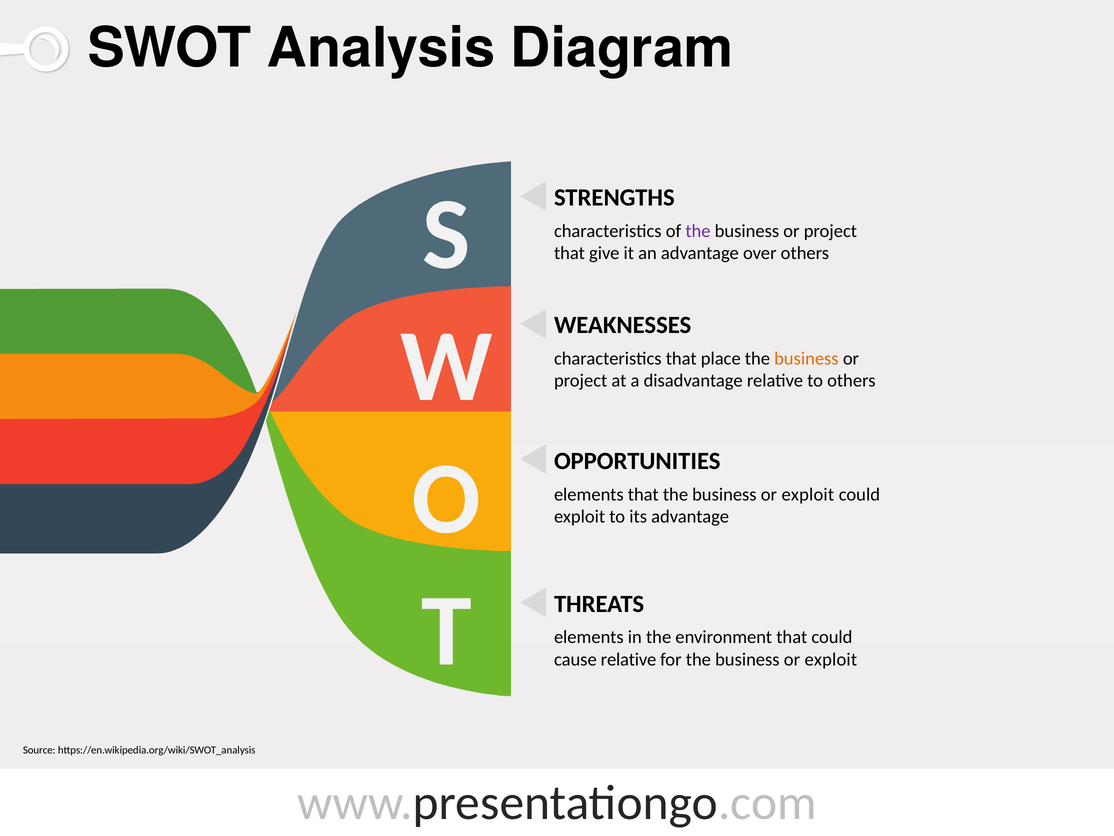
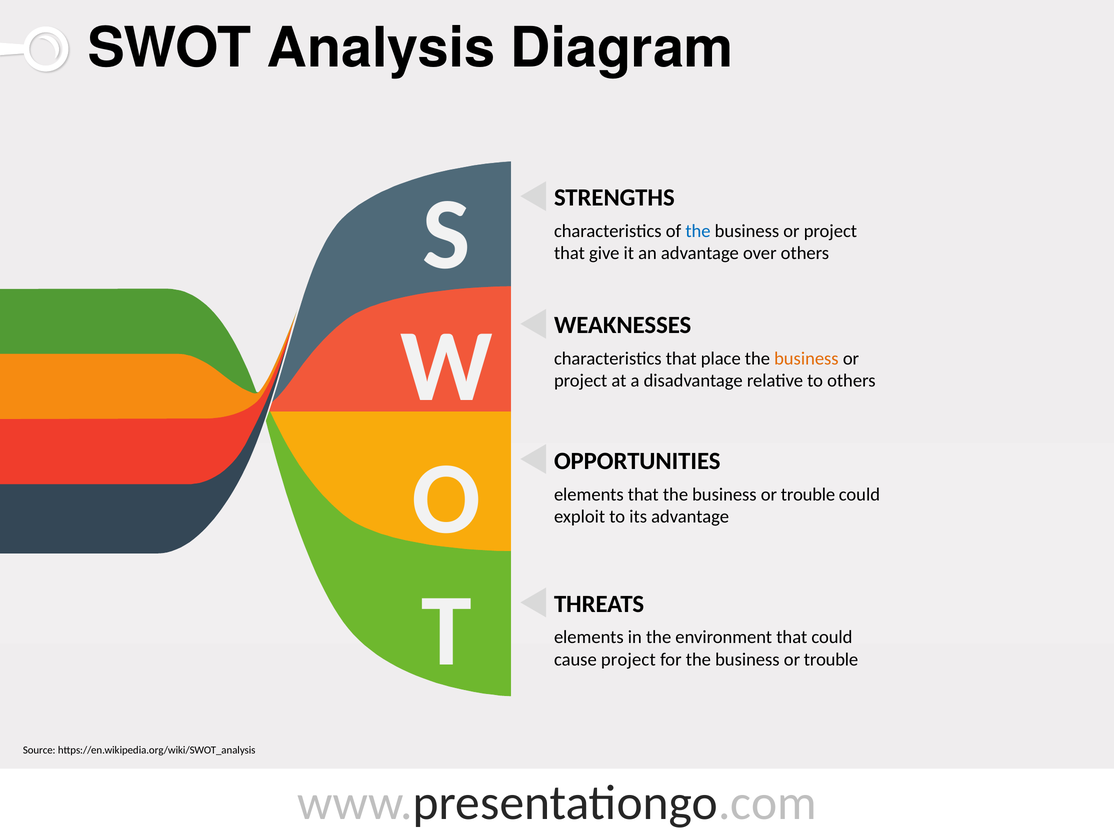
the colour: purple -> blue (698, 231)
exploit: exploit -> trouble (808, 494)
cause relative: relative -> project (628, 659)
exploit: exploit -> trouble (831, 659)
